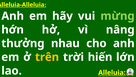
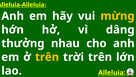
mừng colour: light green -> yellow (118, 16)
nâng: nâng -> dâng (120, 30)
trời hiến: hiến -> trên (100, 57)
